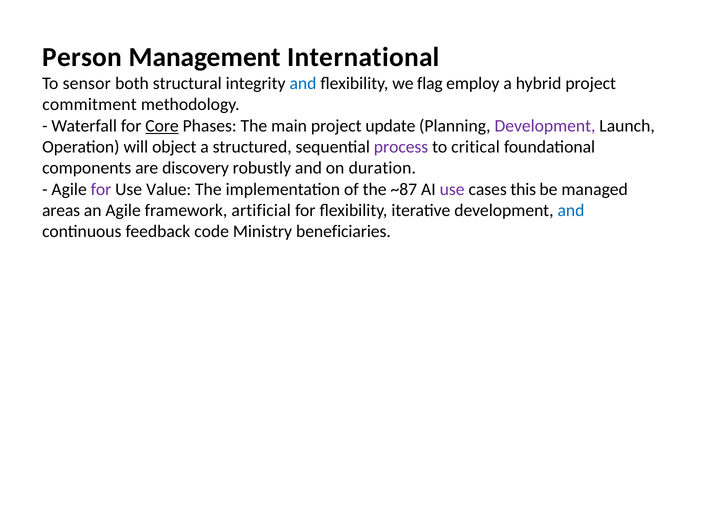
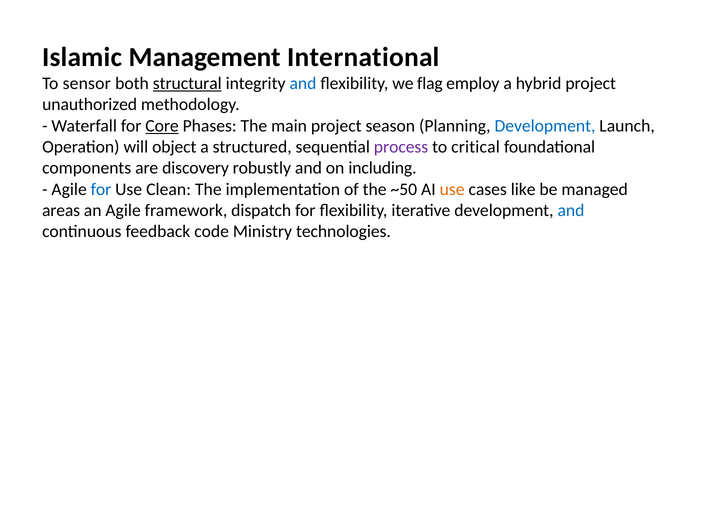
Person: Person -> Islamic (82, 57)
structural underline: none -> present (187, 83)
commitment: commitment -> unauthorized (90, 105)
update: update -> season (390, 126)
Development colour: purple -> blue (545, 126)
duration: duration -> including (382, 168)
for colour: purple -> blue (101, 189)
Value: Value -> Clean (169, 189)
~87: ~87 -> ~50 (404, 189)
use colour: purple -> orange (452, 189)
this: this -> like (523, 189)
artificial: artificial -> dispatch (261, 210)
beneficiaries: beneficiaries -> technologies (343, 231)
